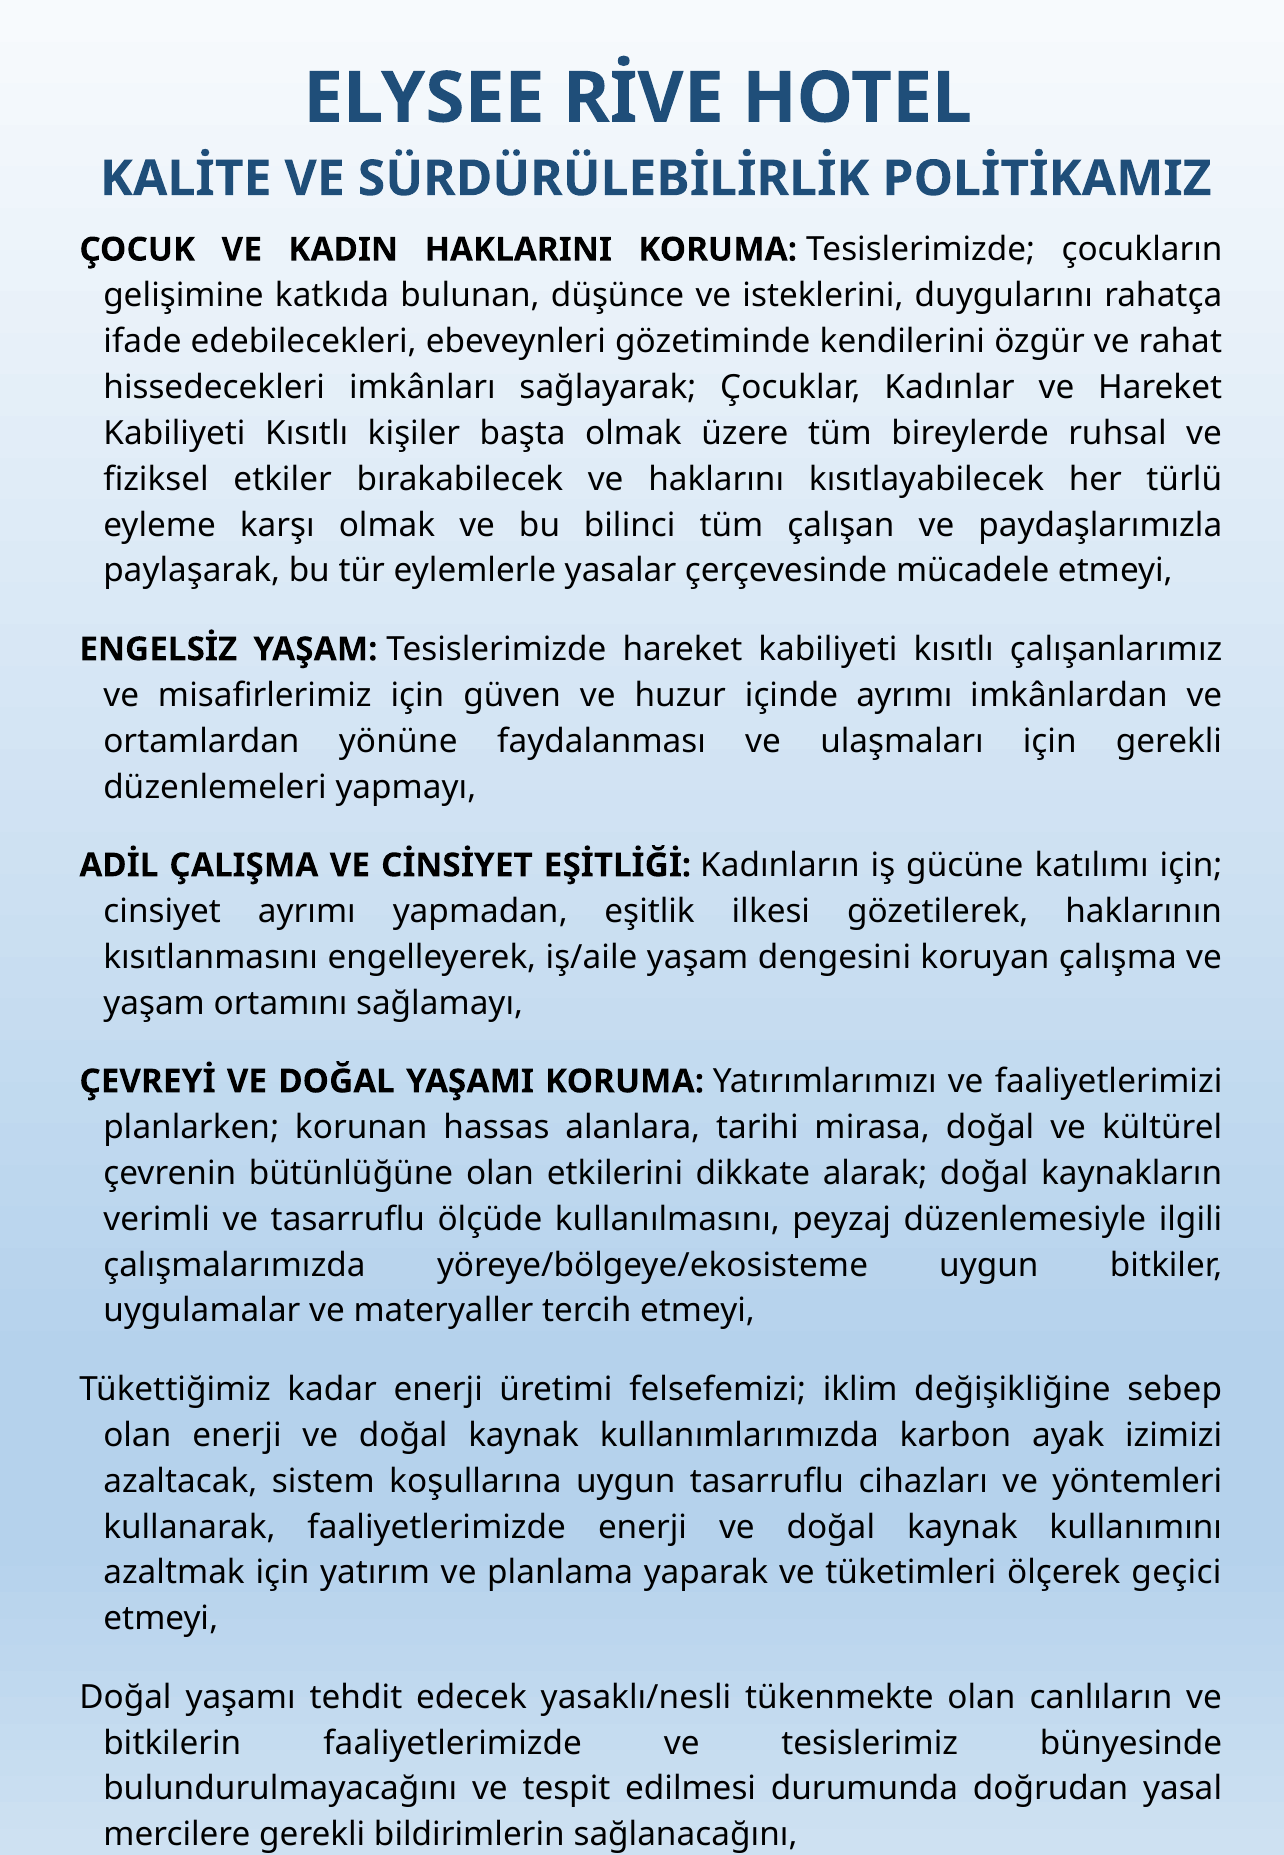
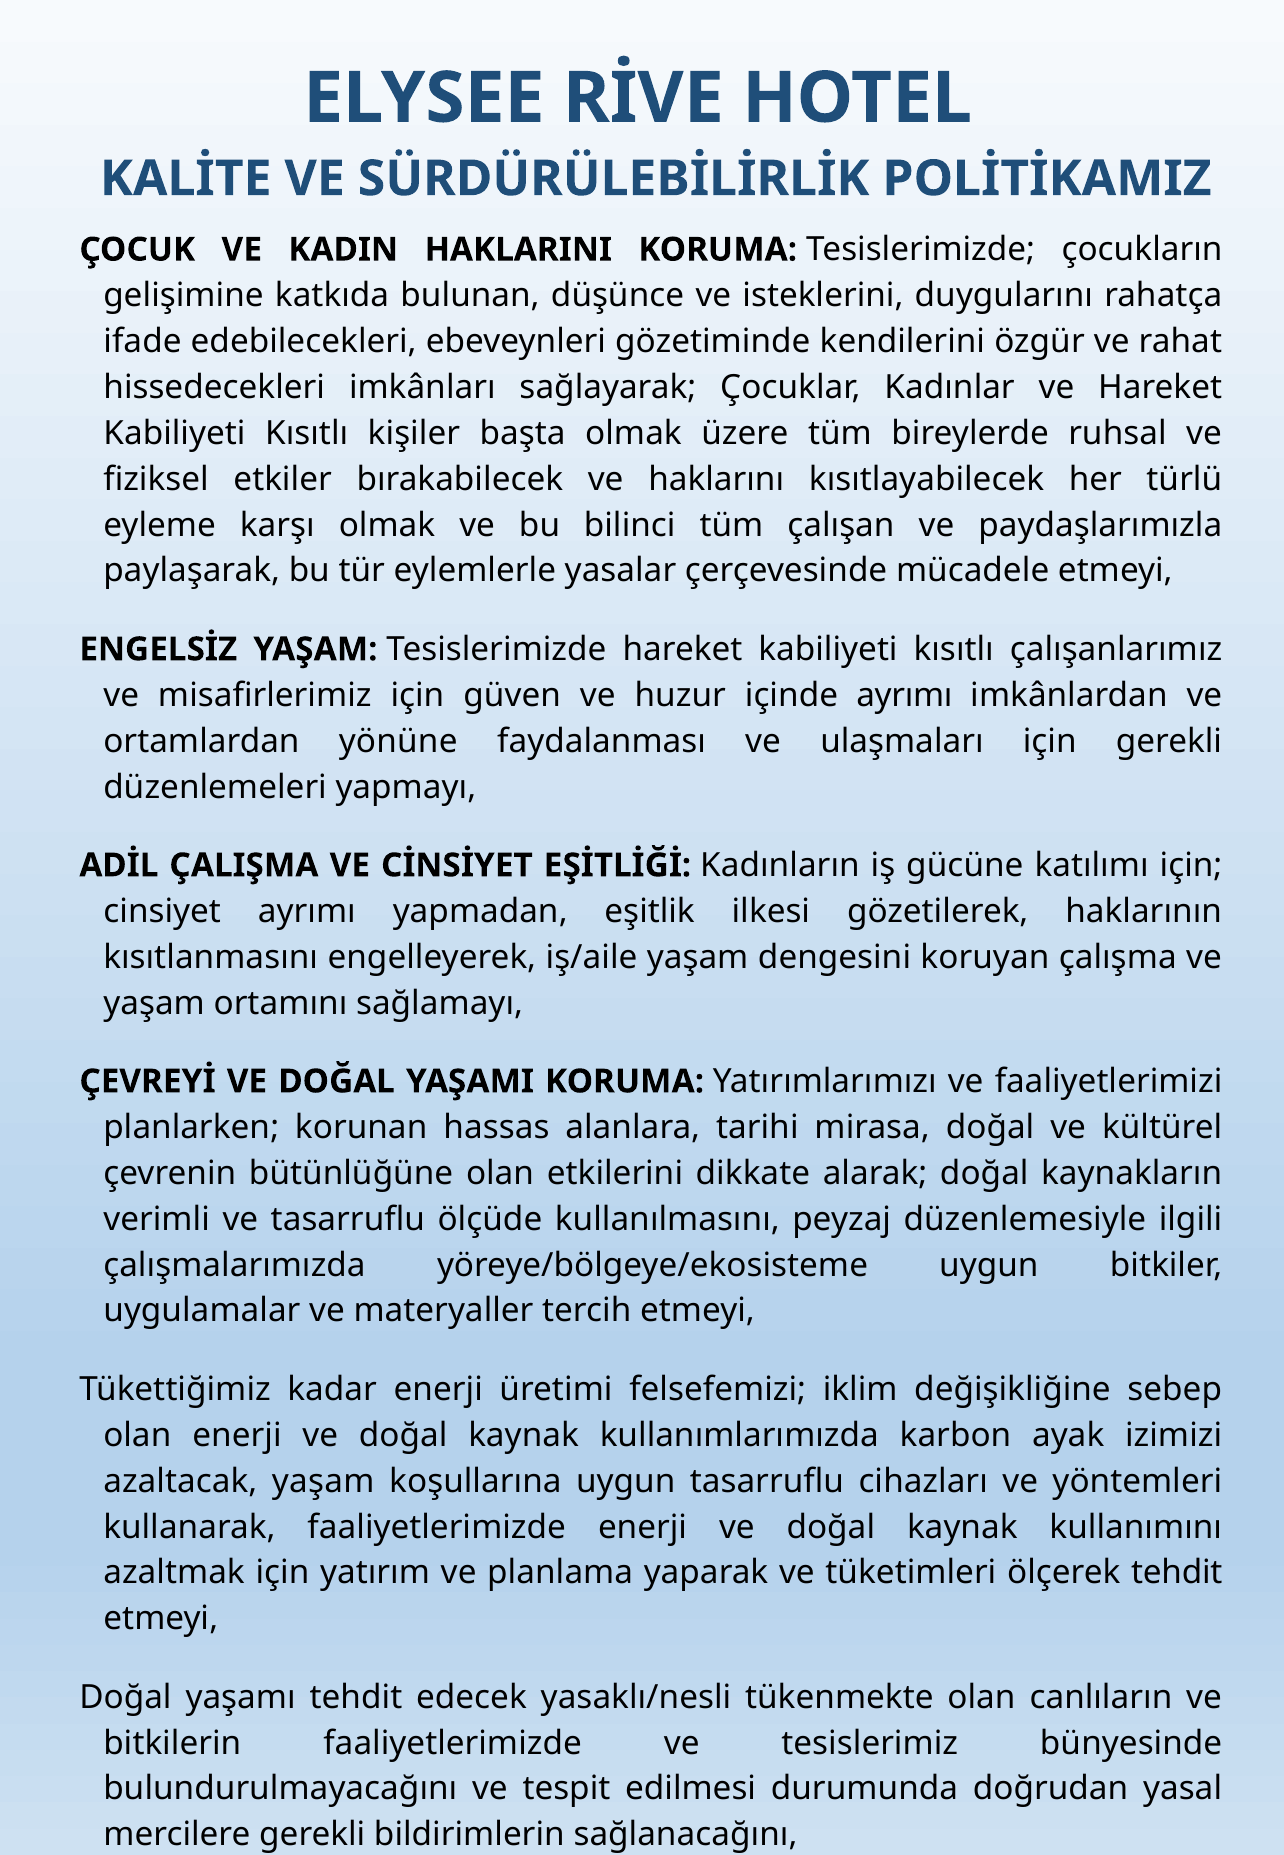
azaltacak sistem: sistem -> yaşam (323, 1481)
ölçerek geçici: geçici -> tehdit (1177, 1573)
